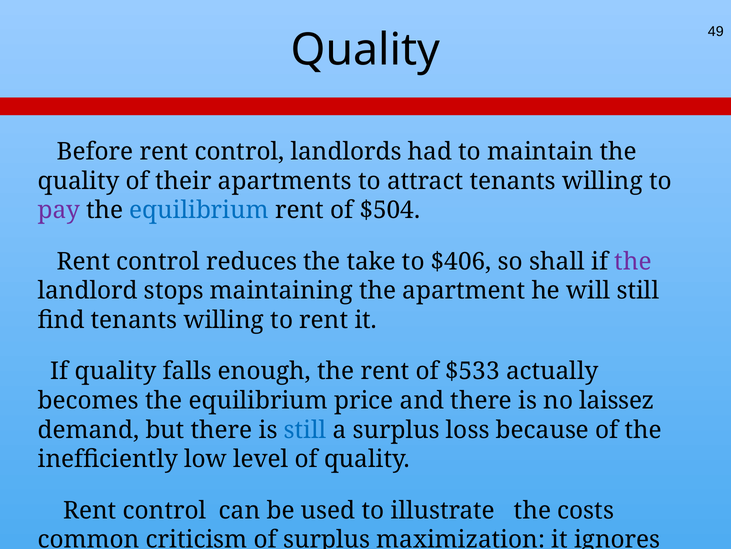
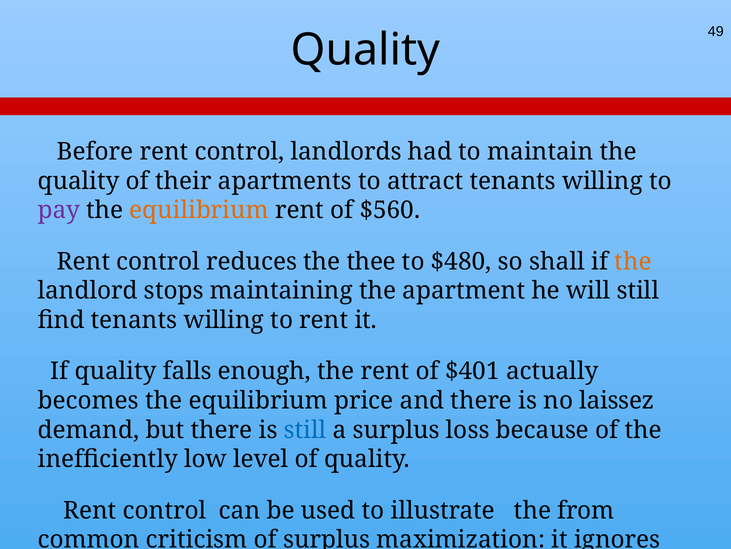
equilibrium colour: blue -> orange (199, 210)
$504: $504 -> $560 (390, 210)
take: take -> thee (371, 261)
$406: $406 -> $480 (461, 261)
the colour: purple -> orange (633, 261)
$533: $533 -> $401 (472, 371)
costs: costs -> from (586, 510)
